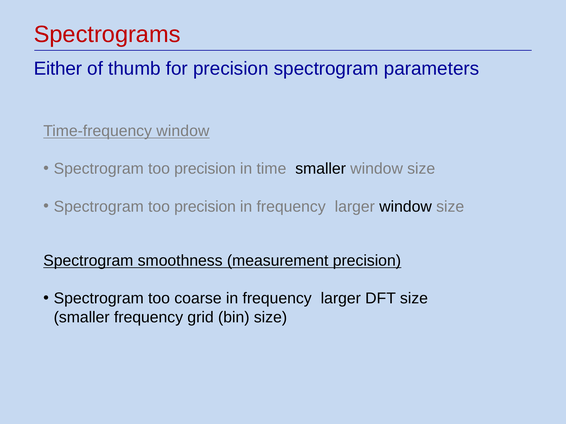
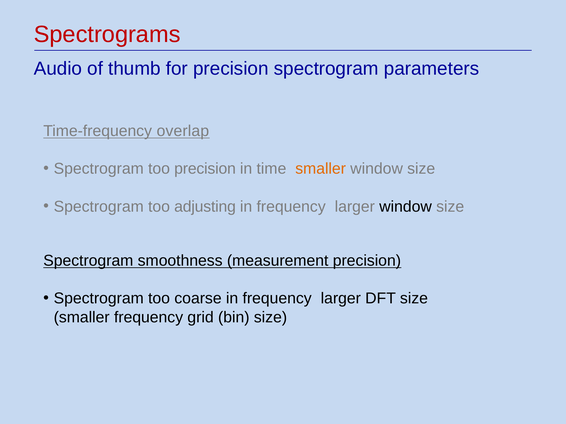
Either: Either -> Audio (58, 69)
Time-frequency window: window -> overlap (183, 131)
smaller colour: black -> orange (321, 169)
precision: precision -> adjusting (205, 207)
